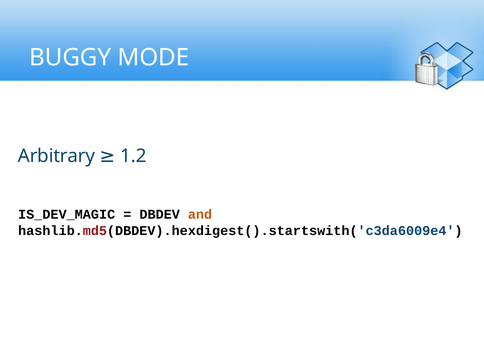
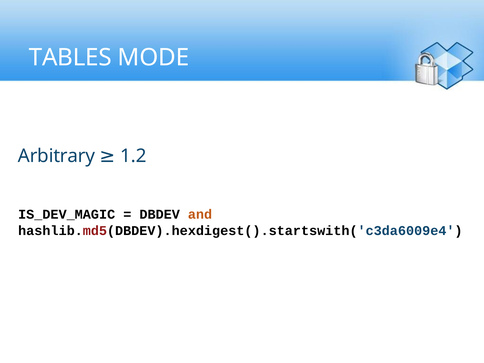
BUGGY: BUGGY -> TABLES (70, 57)
